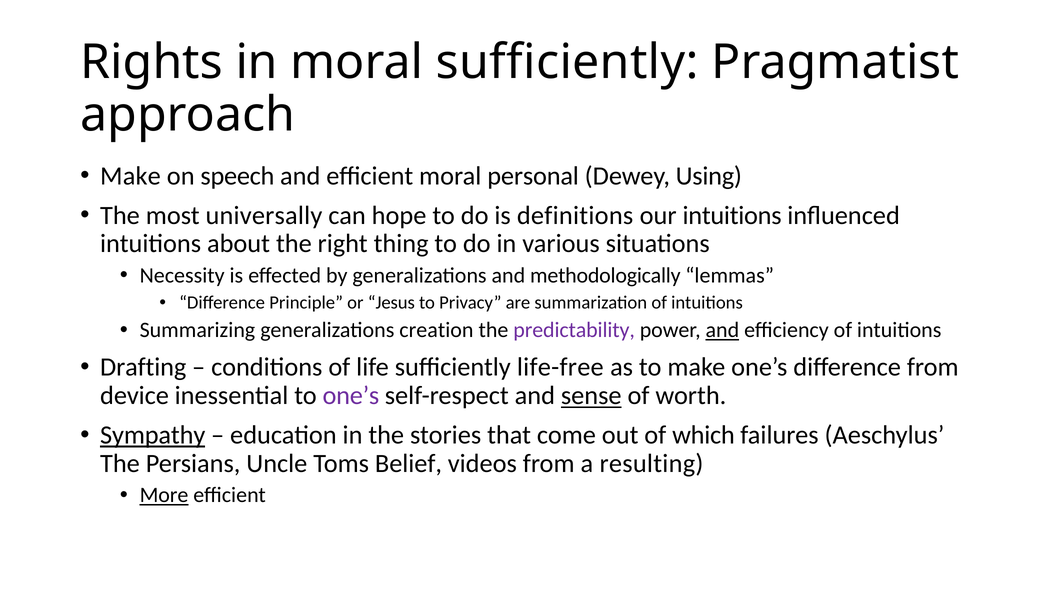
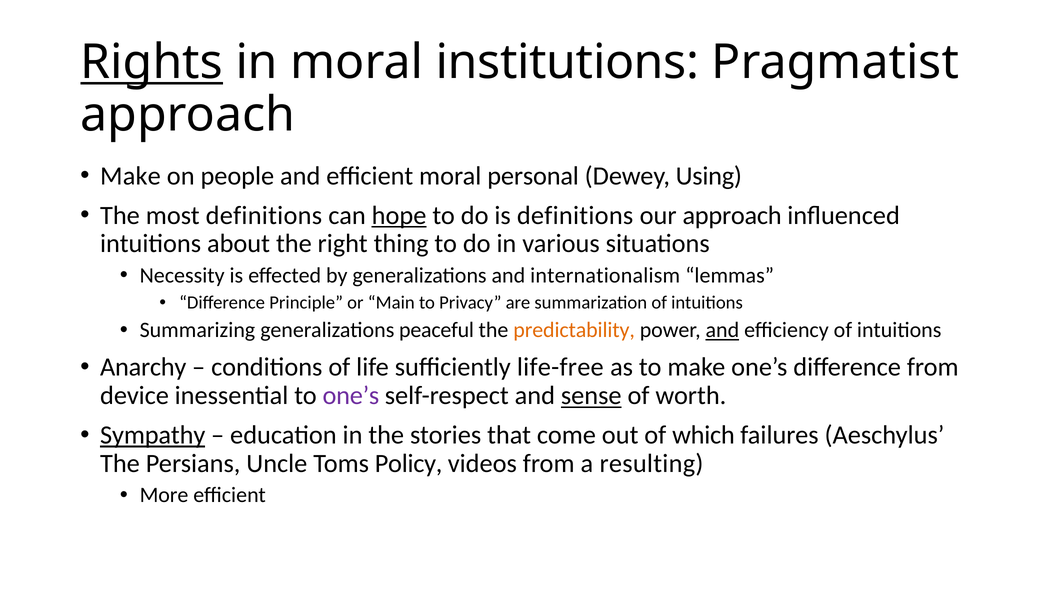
Rights underline: none -> present (152, 62)
moral sufficiently: sufficiently -> institutions (567, 62)
speech: speech -> people (237, 176)
most universally: universally -> definitions (264, 215)
hope underline: none -> present (399, 215)
our intuitions: intuitions -> approach (732, 215)
methodologically: methodologically -> internationalism (605, 275)
Jesus: Jesus -> Main (391, 303)
creation: creation -> peaceful (437, 330)
predictability colour: purple -> orange (574, 330)
Drafting: Drafting -> Anarchy (143, 367)
Belief: Belief -> Policy (409, 464)
More underline: present -> none (164, 495)
